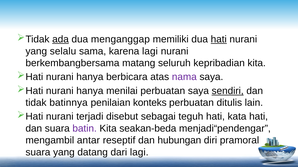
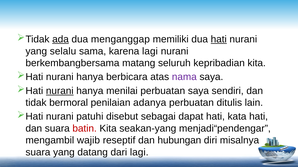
nurani underline: none -> present (60, 91)
sendiri underline: present -> none (228, 91)
batinnya: batinnya -> bermoral (69, 103)
konteks: konteks -> adanya (150, 103)
terjadi: terjadi -> patuhi (90, 117)
teguh: teguh -> dapat (191, 117)
batin colour: purple -> red (85, 129)
seakan-beda: seakan-beda -> seakan-yang (148, 129)
antar: antar -> wajib (88, 141)
pramoral: pramoral -> misalnya (239, 141)
